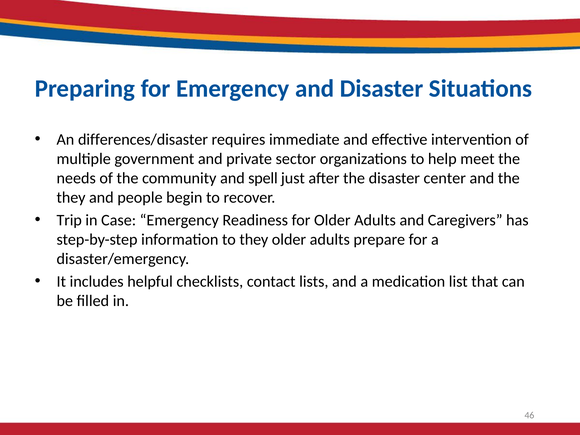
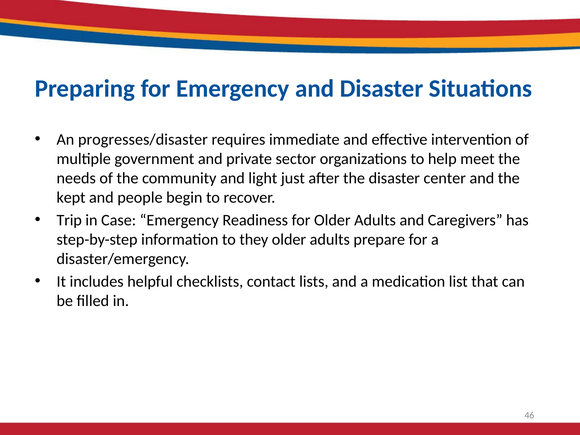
differences/disaster: differences/disaster -> progresses/disaster (143, 140)
spell: spell -> light (263, 178)
they: they -> kept (71, 198)
